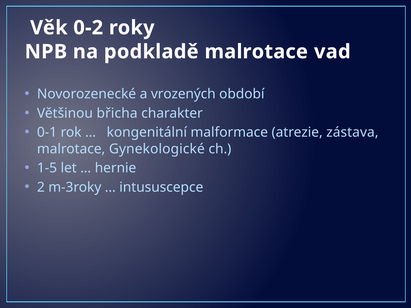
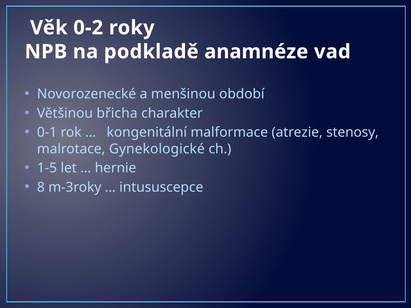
podkladě malrotace: malrotace -> anamnéze (256, 52)
vrozených: vrozených -> menšinou (183, 94)
zástava: zástava -> stenosy (352, 133)
2: 2 -> 8 (41, 187)
